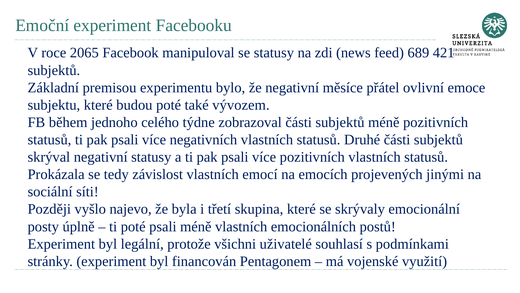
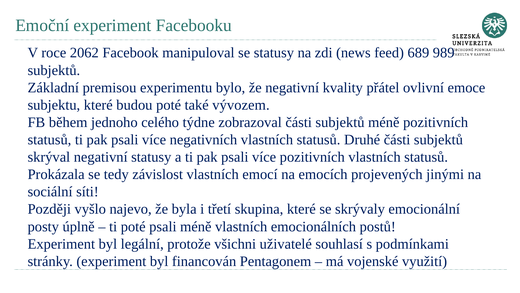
2065: 2065 -> 2062 (84, 53)
421: 421 -> 989 (444, 53)
měsíce: měsíce -> kvality (343, 87)
